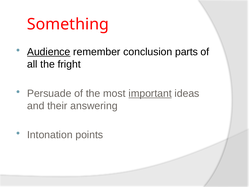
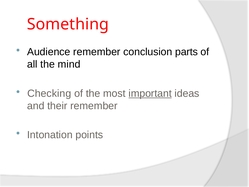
Audience underline: present -> none (49, 52)
fright: fright -> mind (69, 64)
Persuade: Persuade -> Checking (49, 93)
their answering: answering -> remember (94, 106)
